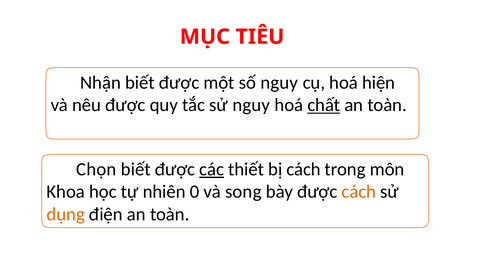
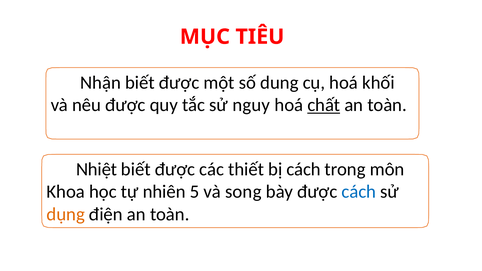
số nguy: nguy -> dung (279, 83)
hiện: hiện -> khối (379, 83)
Chọn: Chọn -> Nhiệt (97, 169)
các underline: present -> none (212, 169)
0: 0 -> 5 (195, 192)
cách colour: orange -> blue (359, 192)
